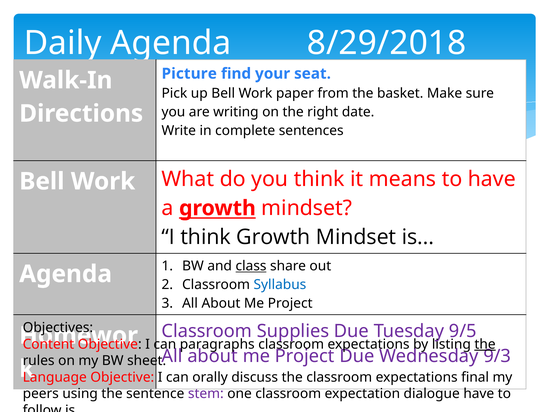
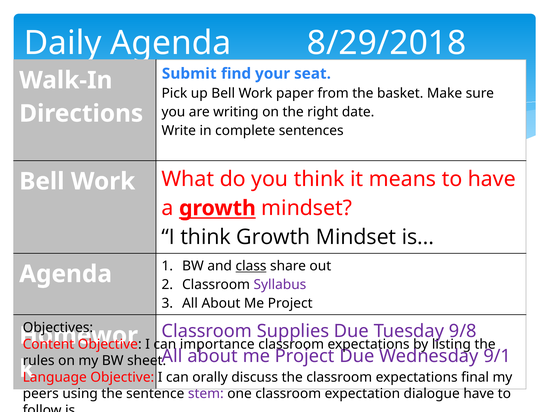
Picture: Picture -> Submit (189, 74)
Syllabus colour: blue -> purple (280, 285)
9/5: 9/5 -> 9/8 (463, 331)
paragraphs: paragraphs -> importance (217, 344)
the underline: present -> none (485, 344)
9/3: 9/3 -> 9/1 (497, 356)
